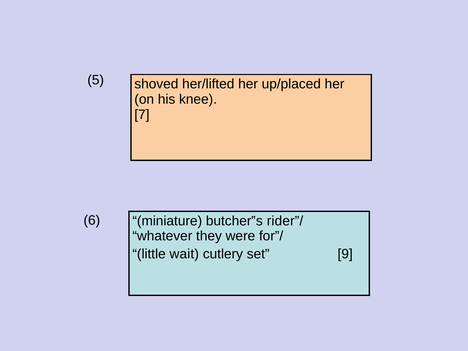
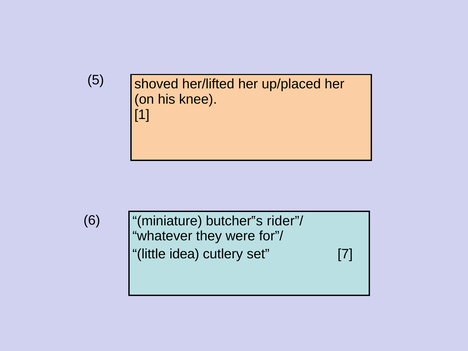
7: 7 -> 1 (142, 115)
wait: wait -> idea (184, 254)
9: 9 -> 7 (345, 254)
